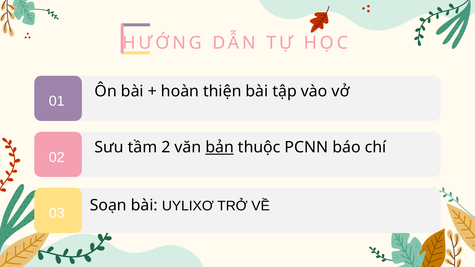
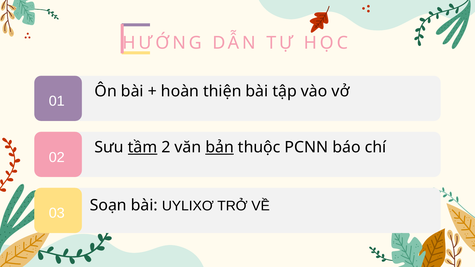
tầm underline: none -> present (143, 148)
